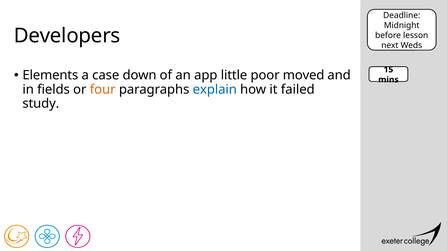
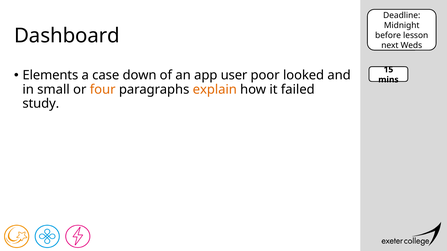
Developers: Developers -> Dashboard (67, 36)
little: little -> user (234, 75)
moved: moved -> looked (304, 75)
fields: fields -> small (53, 90)
explain colour: blue -> orange (215, 90)
